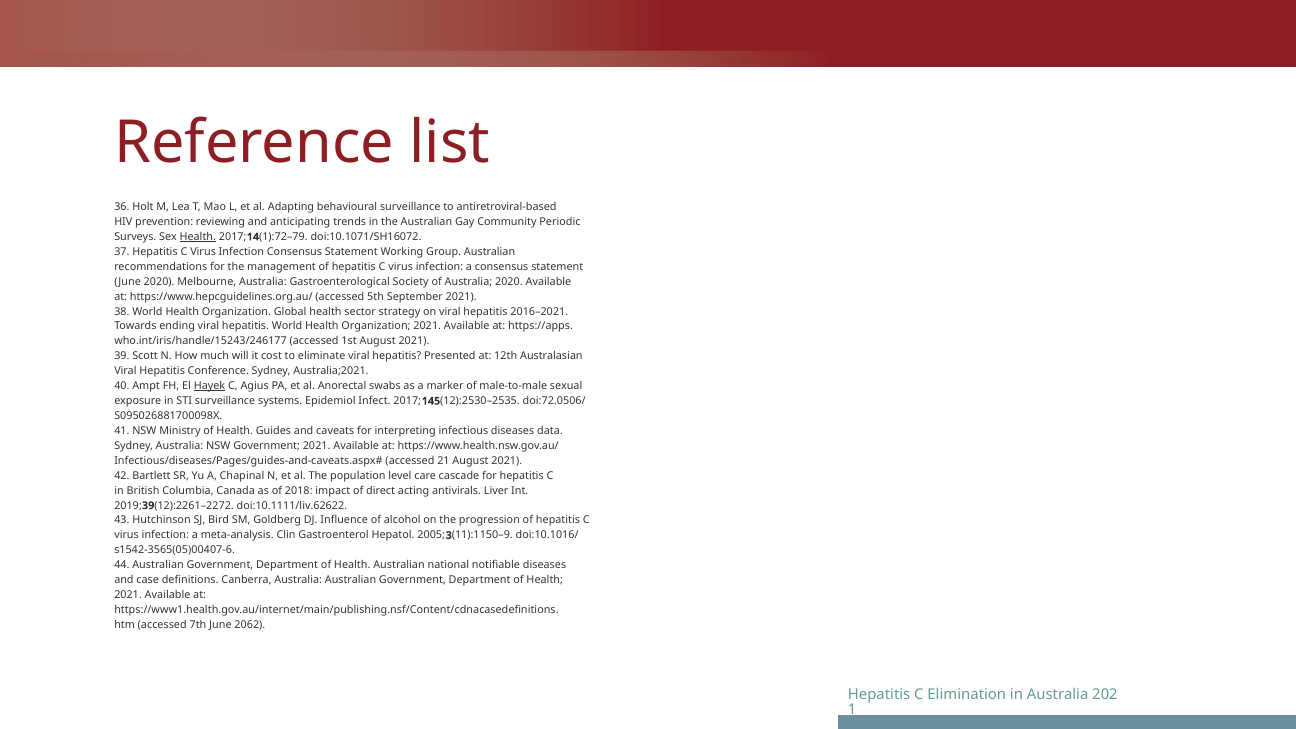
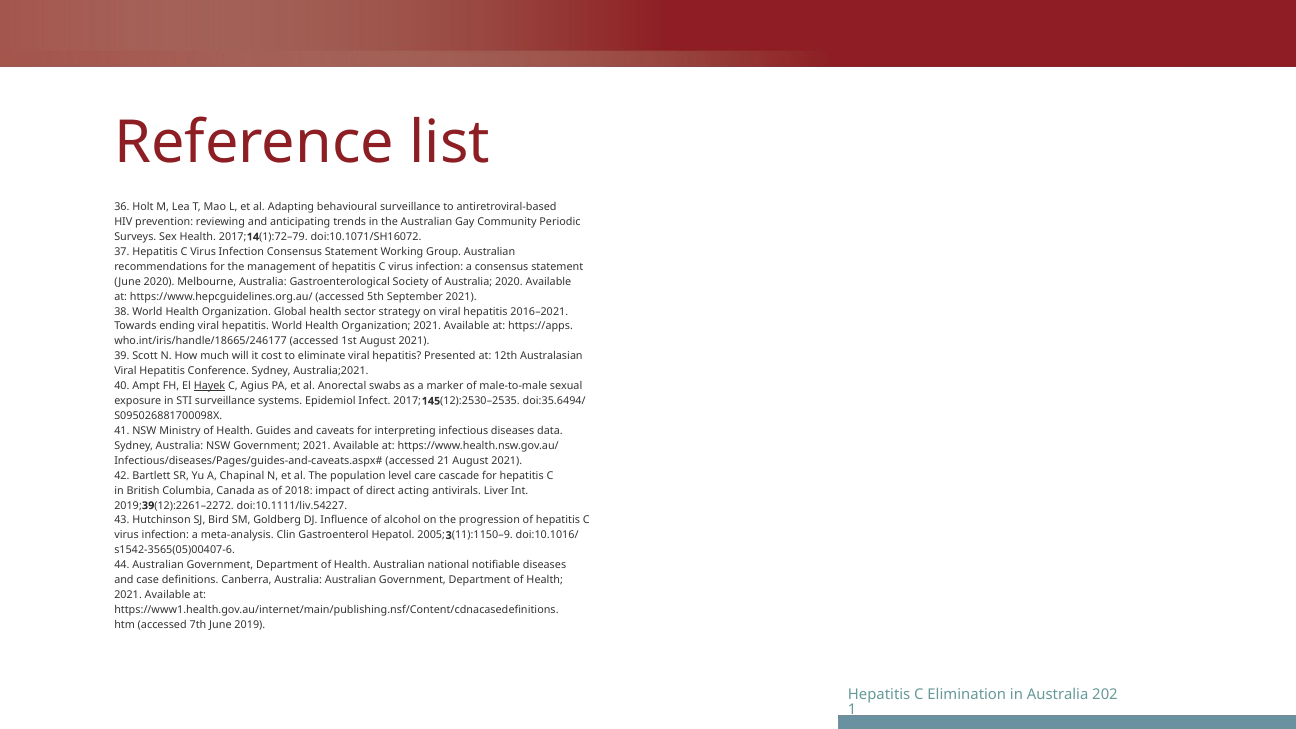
Health underline: present -> none (198, 237)
who.int/iris/handle/15243/246177: who.int/iris/handle/15243/246177 -> who.int/iris/handle/18665/246177 (201, 341)
doi:72.0506/: doi:72.0506/ -> doi:35.6494/ (554, 401)
doi:10.1111/liv.62622: doi:10.1111/liv.62622 -> doi:10.1111/liv.54227 (292, 506)
2062: 2062 -> 2019 (250, 625)
